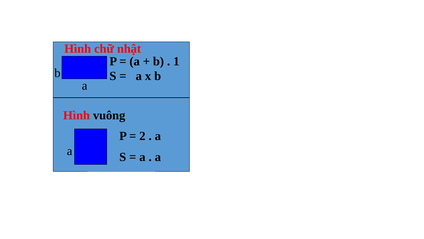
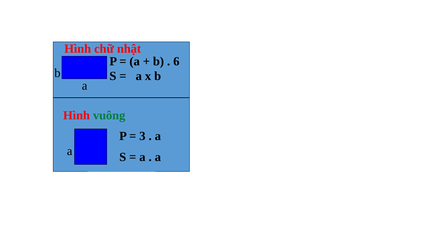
1: 1 -> 6 (176, 61)
vuông colour: black -> green (109, 115)
2: 2 -> 3 (142, 136)
